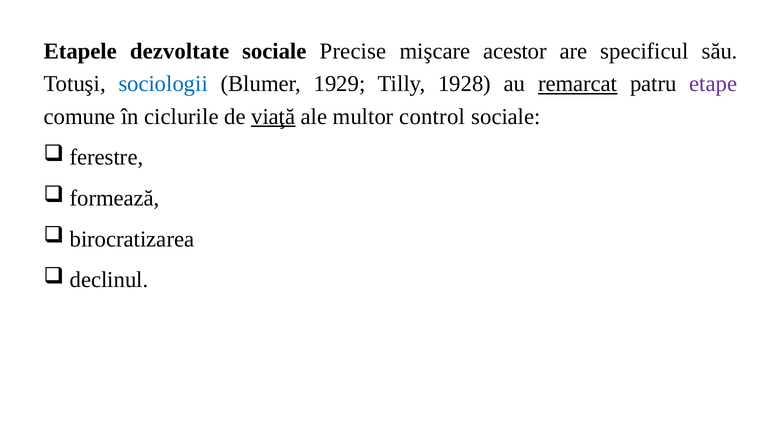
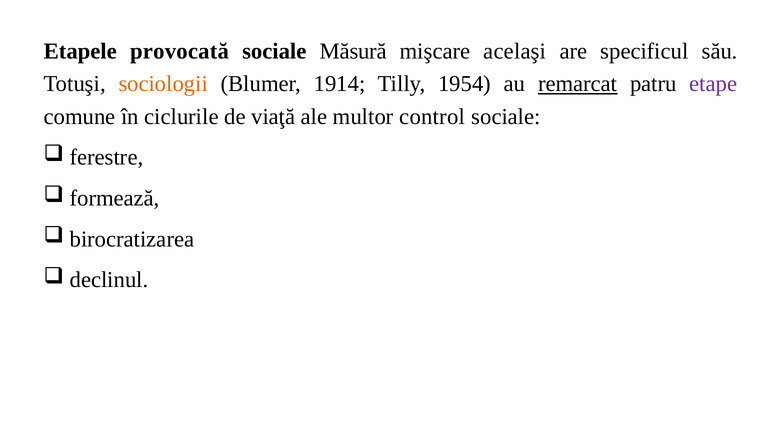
dezvoltate: dezvoltate -> provocată (179, 51)
Precise: Precise -> Măsură (353, 51)
acestor: acestor -> acelaşi (515, 51)
sociologii colour: blue -> orange (163, 84)
1929: 1929 -> 1914 (340, 84)
1928: 1928 -> 1954 (465, 84)
viaţă underline: present -> none (273, 117)
